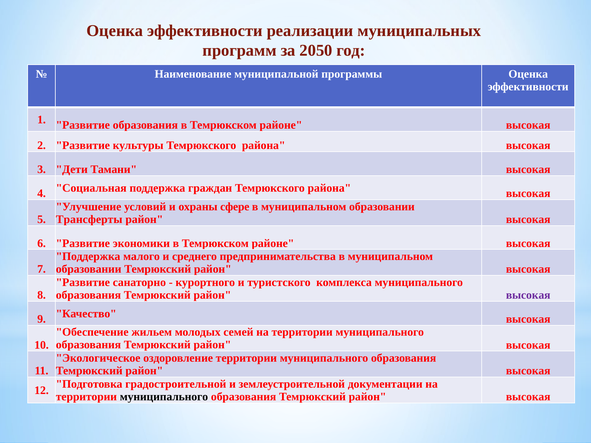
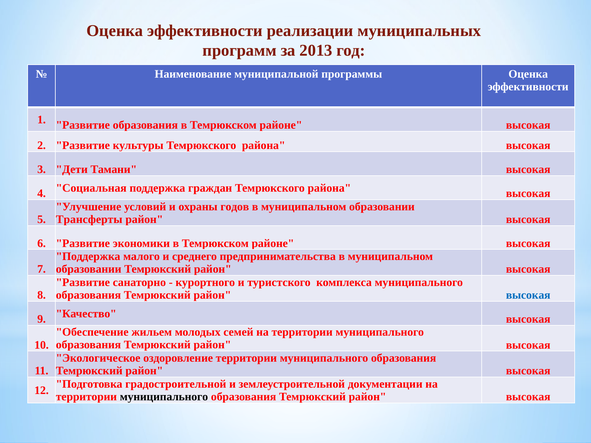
2050: 2050 -> 2013 (316, 50)
сфере: сфере -> годов (235, 207)
высокая colour: purple -> blue (528, 295)
